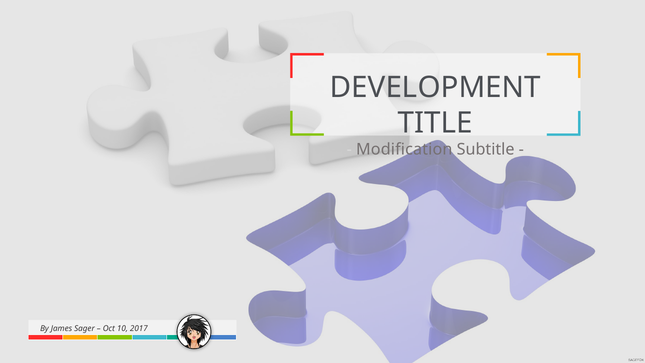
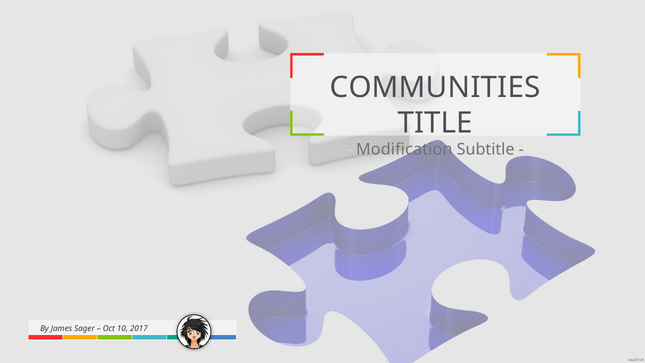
DEVELOPMENT: DEVELOPMENT -> COMMUNITIES (435, 87)
